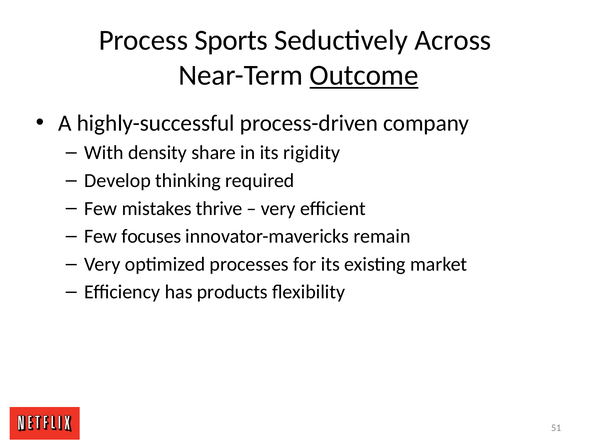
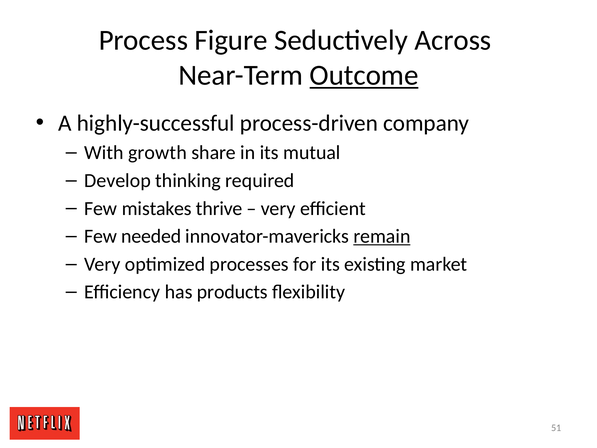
Sports: Sports -> Figure (231, 40)
density: density -> growth (157, 153)
rigidity: rigidity -> mutual (312, 153)
focuses: focuses -> needed (151, 236)
remain underline: none -> present (382, 236)
